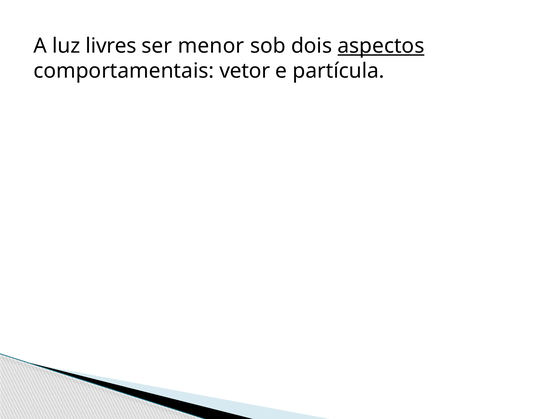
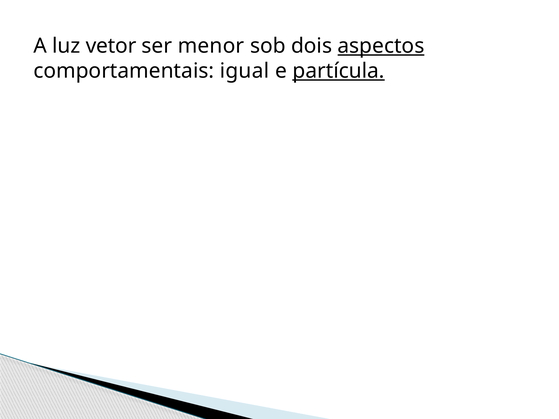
livres: livres -> vetor (111, 46)
vetor: vetor -> igual (245, 71)
partícula underline: none -> present (339, 71)
